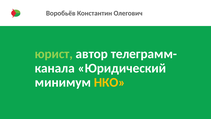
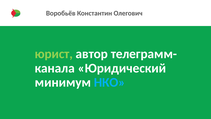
НКО colour: yellow -> light blue (110, 82)
